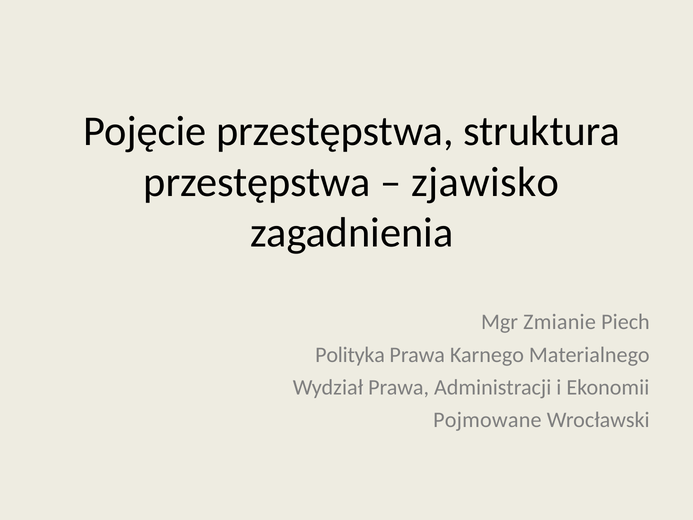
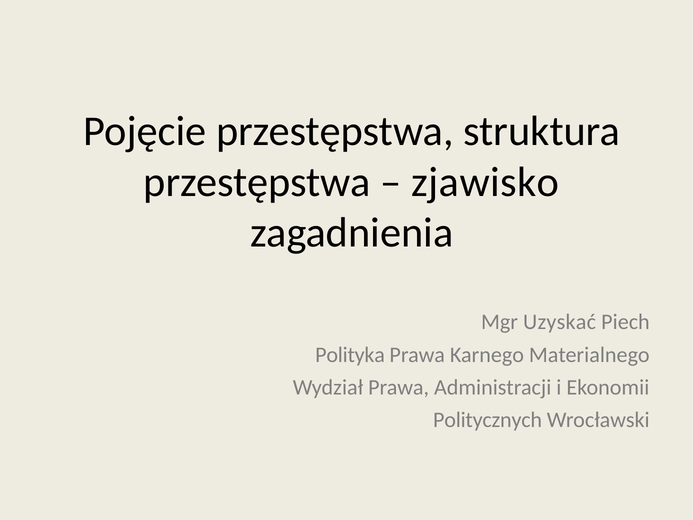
Zmianie: Zmianie -> Uzyskać (560, 322)
Pojmowane: Pojmowane -> Politycznych (488, 420)
